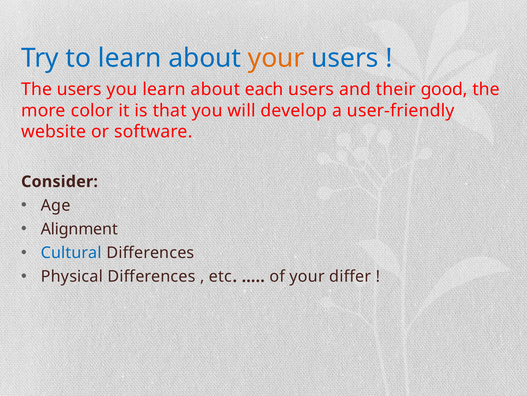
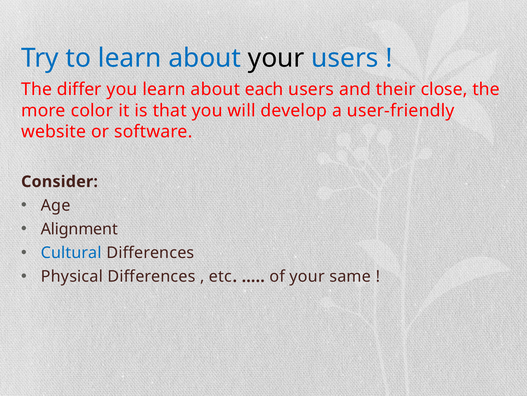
your colour: orange -> black (276, 58)
The users: users -> differ (79, 89)
good: good -> close (444, 89)
differ: differ -> same (350, 276)
